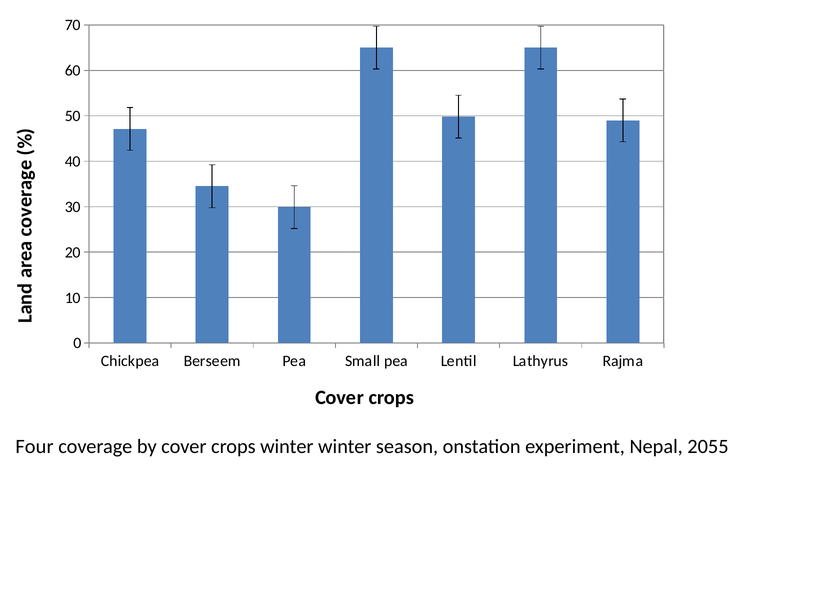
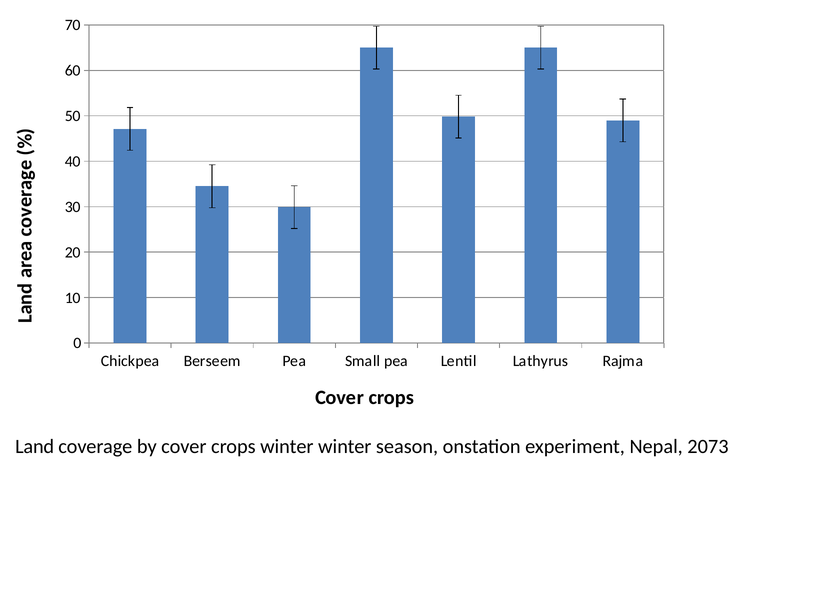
Four: Four -> Land (35, 447)
2055: 2055 -> 2073 (708, 447)
